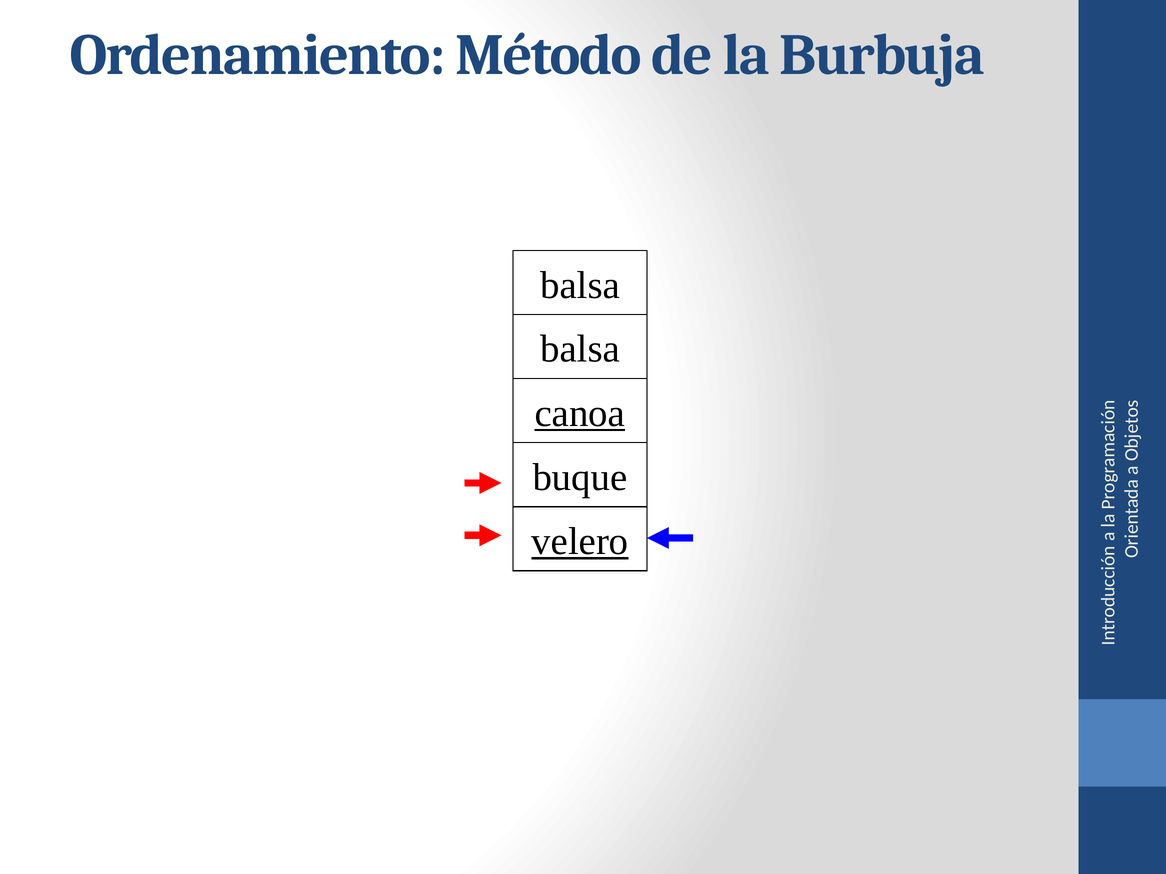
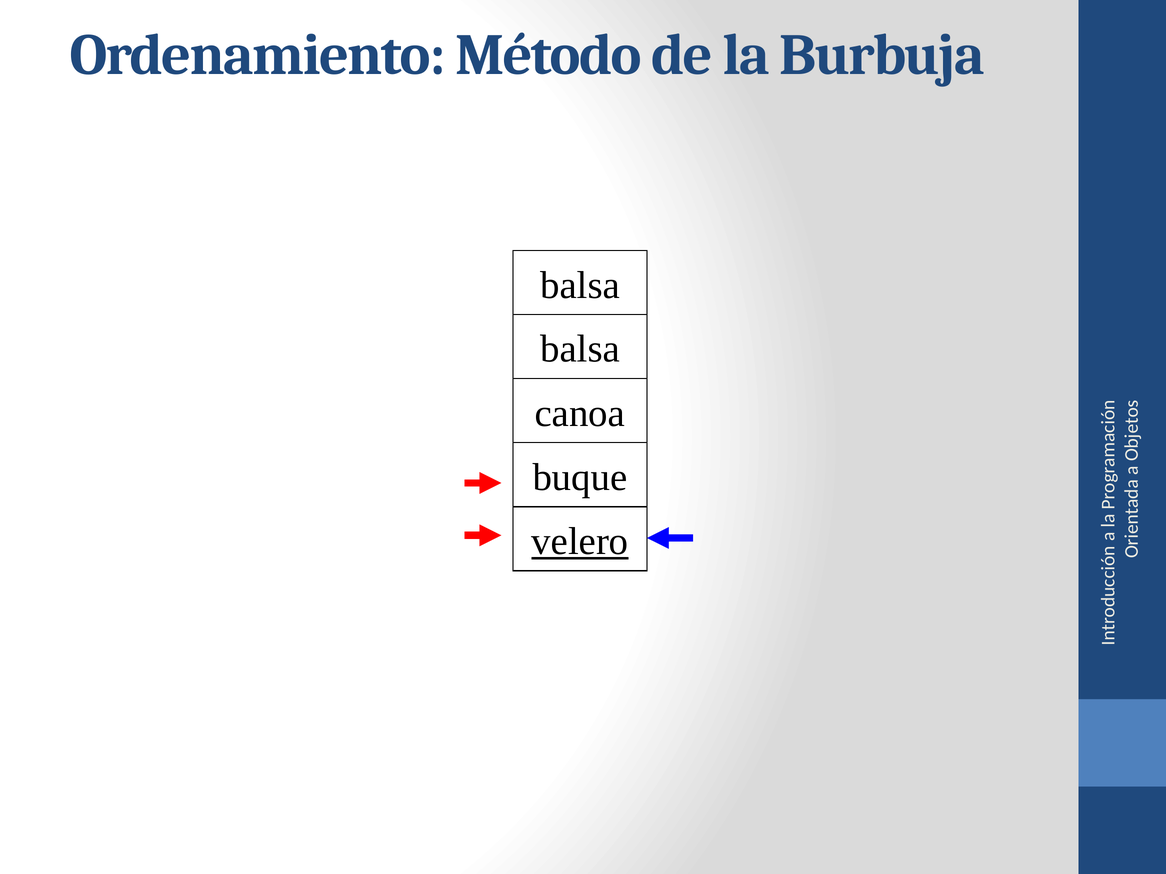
canoa underline: present -> none (580, 414)
